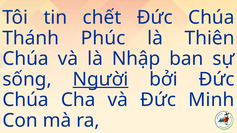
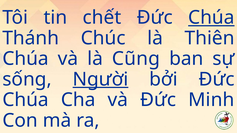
Chúa underline: none -> present (211, 18)
Phúc: Phúc -> Chúc (103, 38)
Nhập: Nhập -> Cũng (136, 59)
